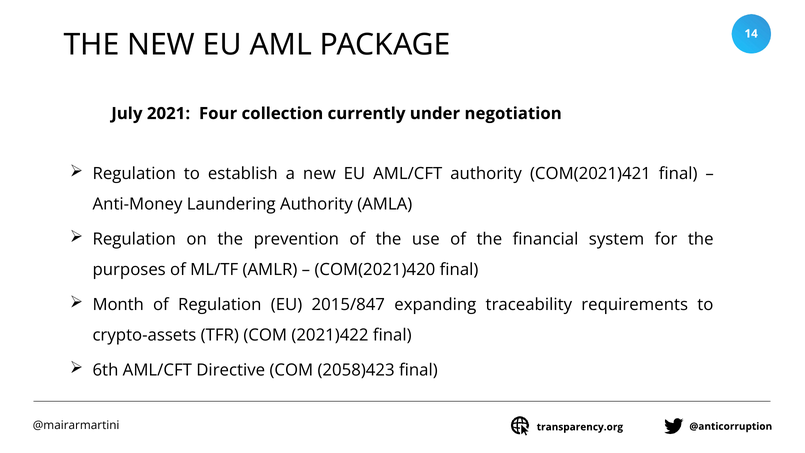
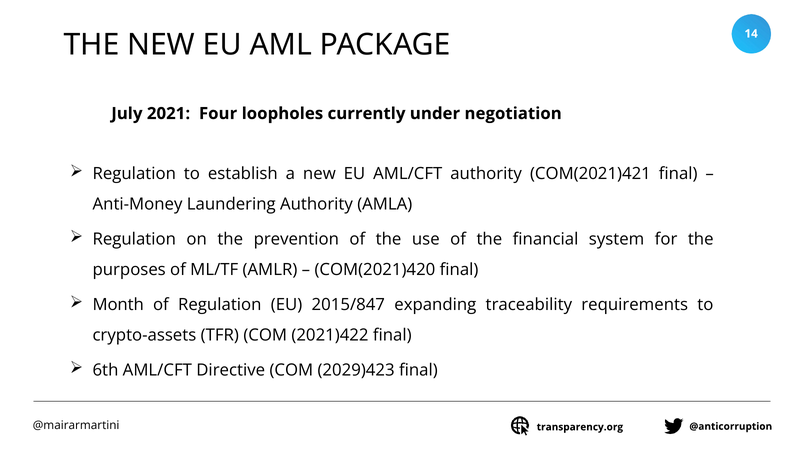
collection: collection -> loopholes (282, 113)
2058)423: 2058)423 -> 2029)423 (356, 370)
